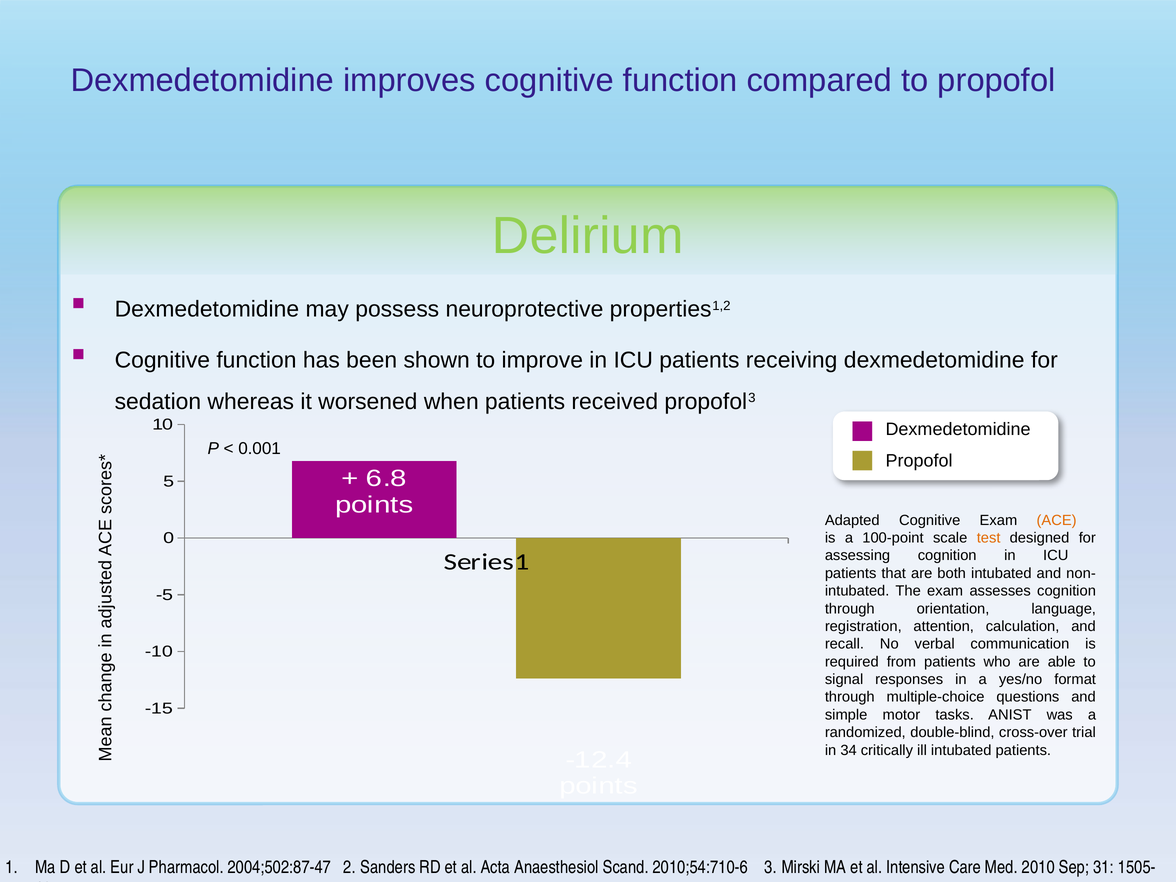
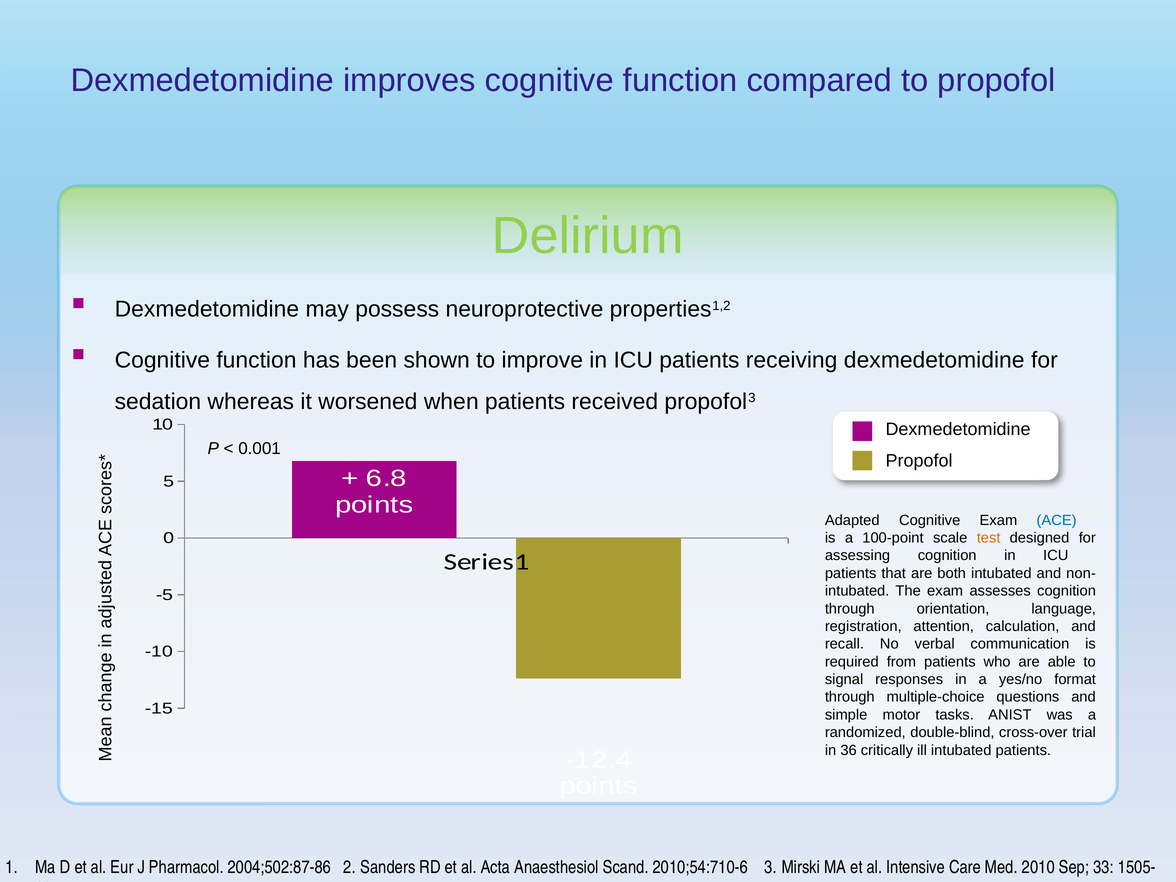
ACE colour: orange -> blue (1057, 520)
34: 34 -> 36 (849, 750)
2004;502:87-47: 2004;502:87-47 -> 2004;502:87-86 (279, 867)
31: 31 -> 33 (1104, 867)
